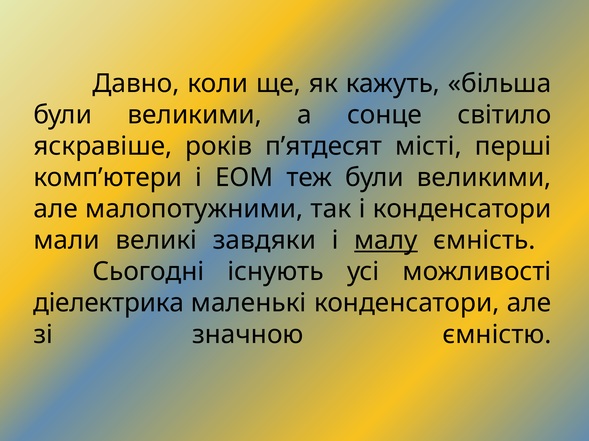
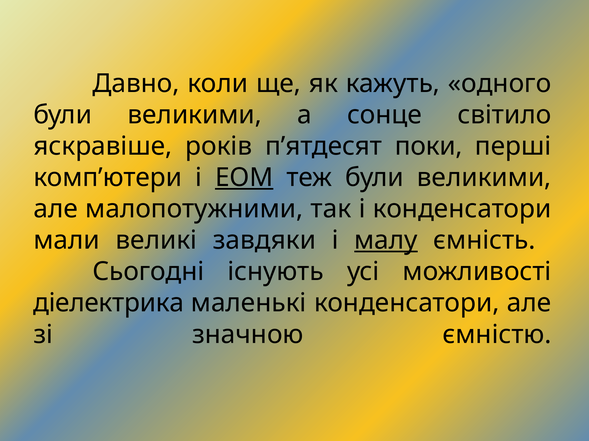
більша: більша -> одного (500, 84)
місті: місті -> поки (429, 146)
ЕОМ underline: none -> present (244, 178)
